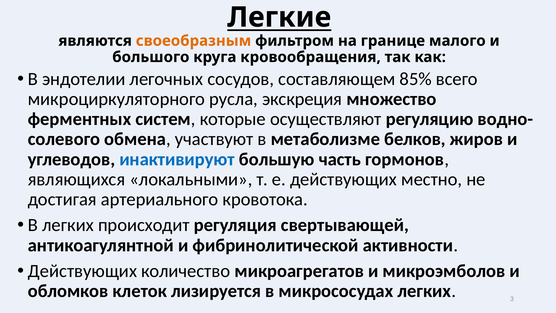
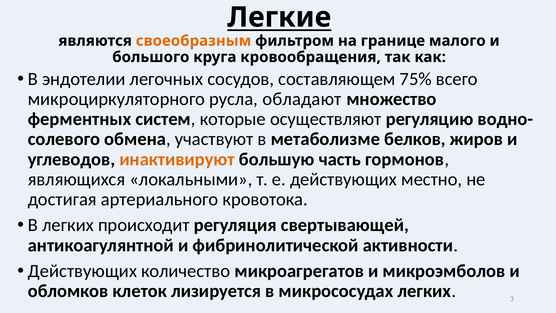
85%: 85% -> 75% (416, 79)
экскреция: экскреция -> обладают (302, 99)
инактивируют colour: blue -> orange (177, 159)
